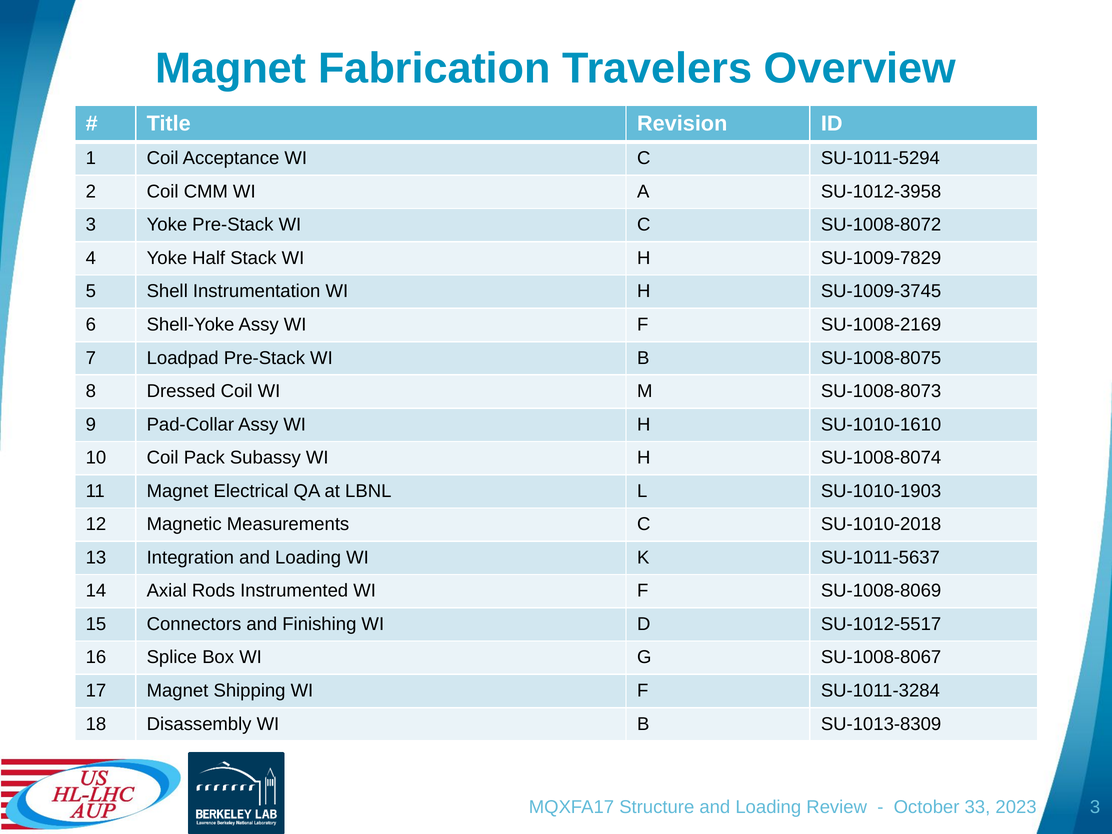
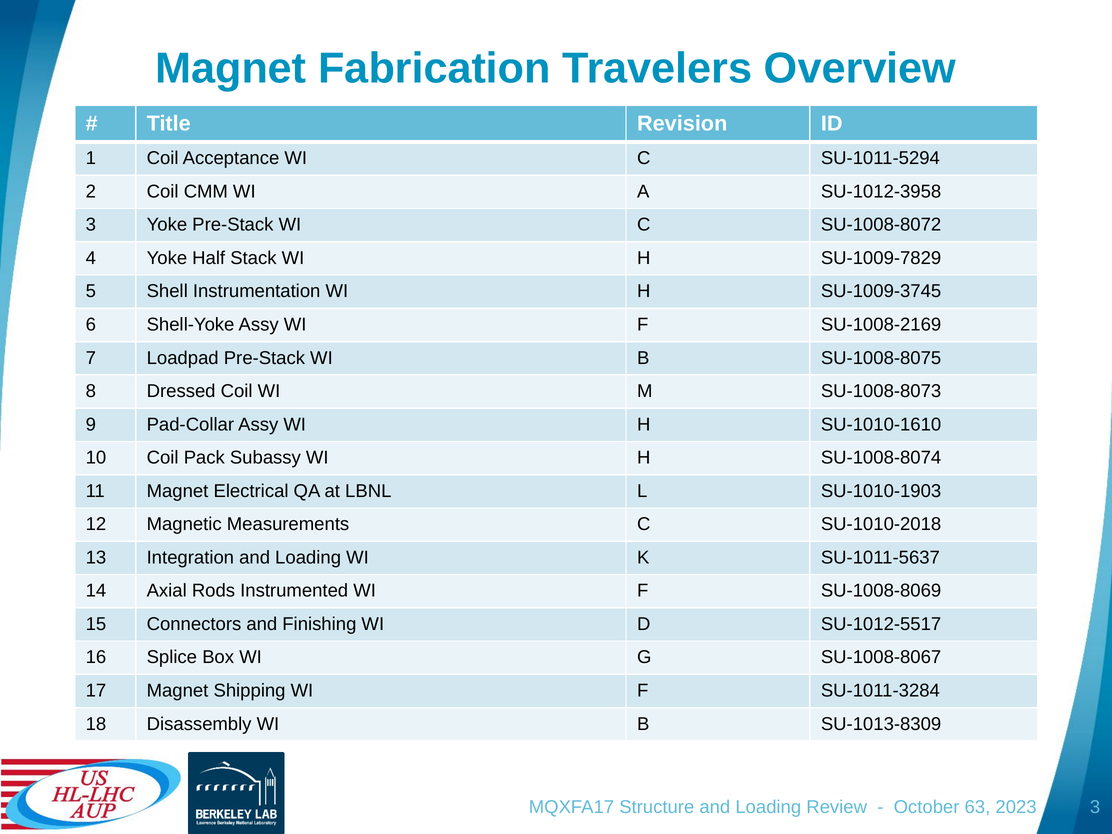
33: 33 -> 63 (977, 807)
